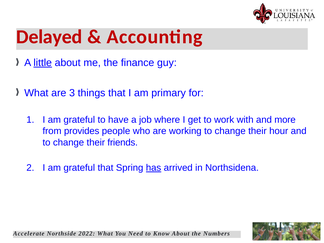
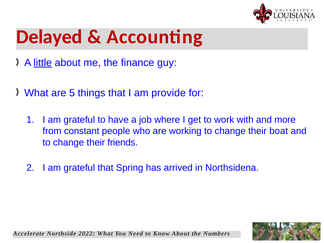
3: 3 -> 5 (72, 93)
primary: primary -> provide (169, 93)
provides: provides -> constant (82, 131)
hour: hour -> boat (279, 131)
has underline: present -> none (154, 168)
